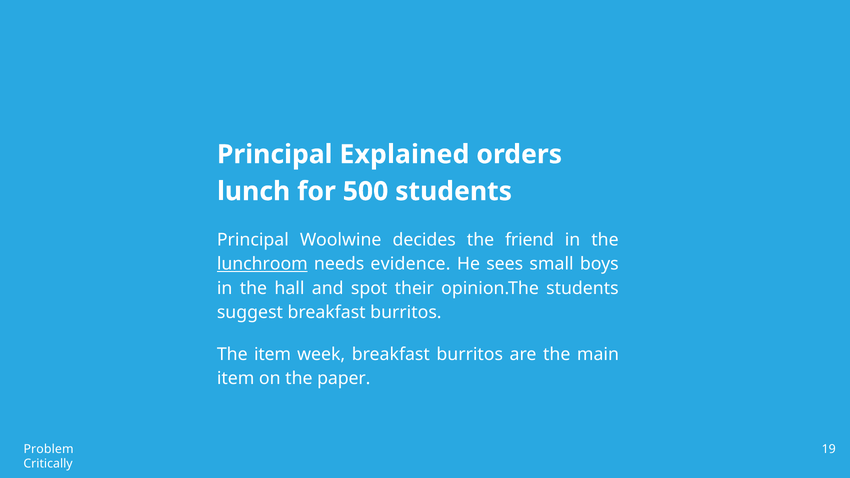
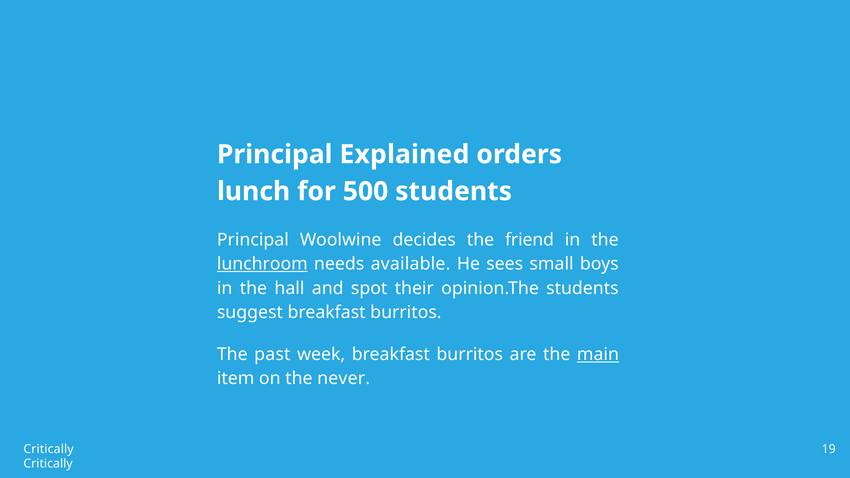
evidence: evidence -> available (411, 264)
The item: item -> past (272, 354)
main underline: none -> present (598, 354)
paper: paper -> never (344, 379)
Problem: Problem -> Critically (49, 449)
